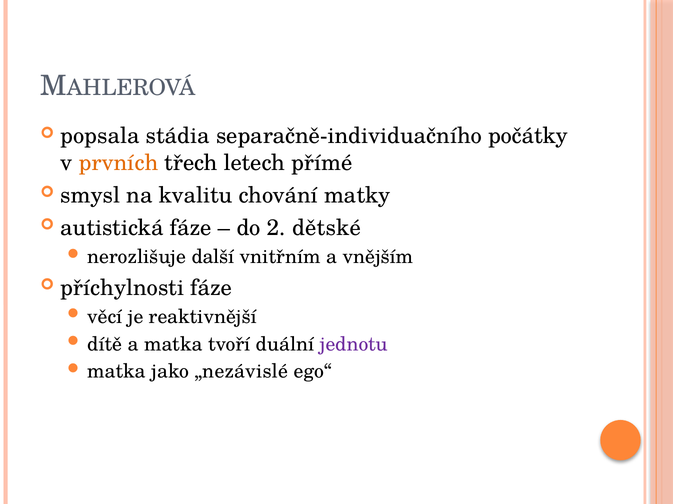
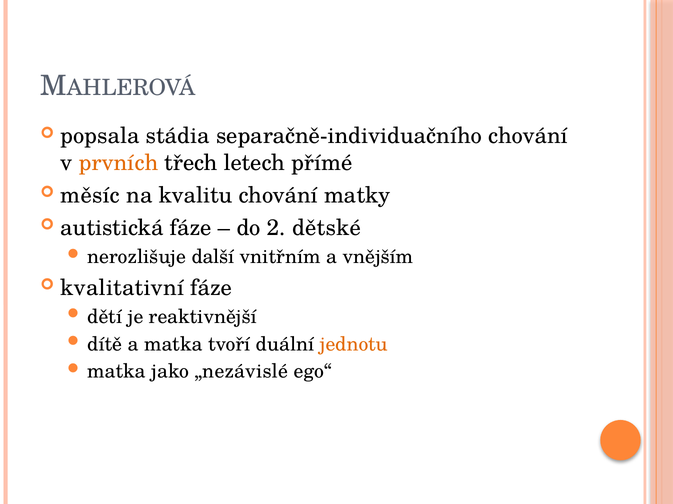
separačně-individuačního počátky: počátky -> chování (528, 136)
smysl: smysl -> měsíc (90, 196)
příchylnosti: příchylnosti -> kvalitativní (122, 288)
věcí: věcí -> dětí (105, 317)
jednotu colour: purple -> orange (354, 345)
